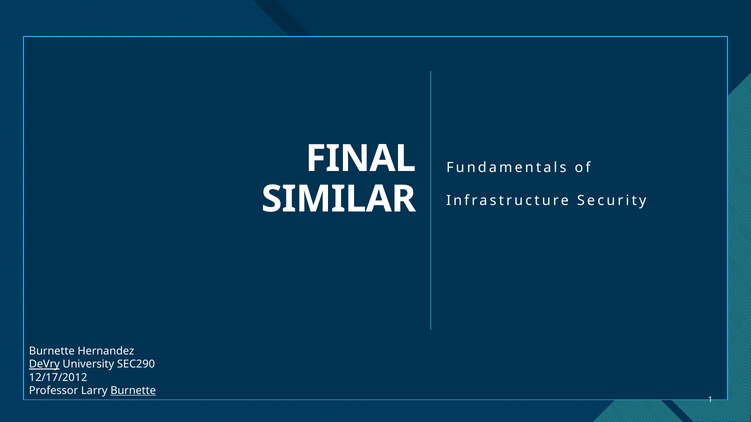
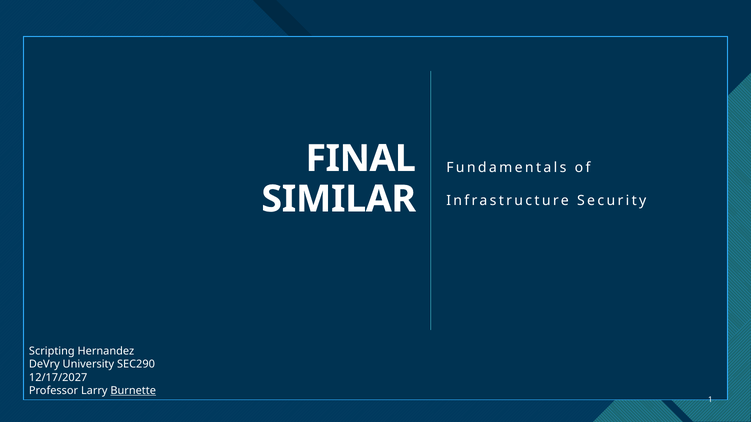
Burnette: Burnette -> Scripting (52, 352)
DeVry underline: present -> none (44, 365)
12/17/2012: 12/17/2012 -> 12/17/2027 (58, 378)
